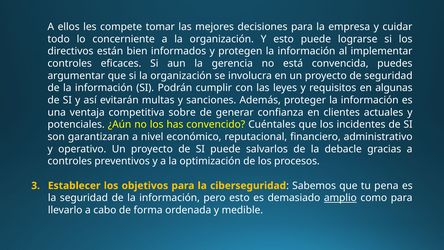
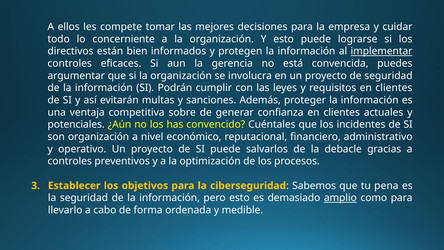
implementar underline: none -> present (382, 51)
requisitos en algunas: algunas -> clientes (394, 88)
son garantizaran: garantizaran -> organización (99, 137)
